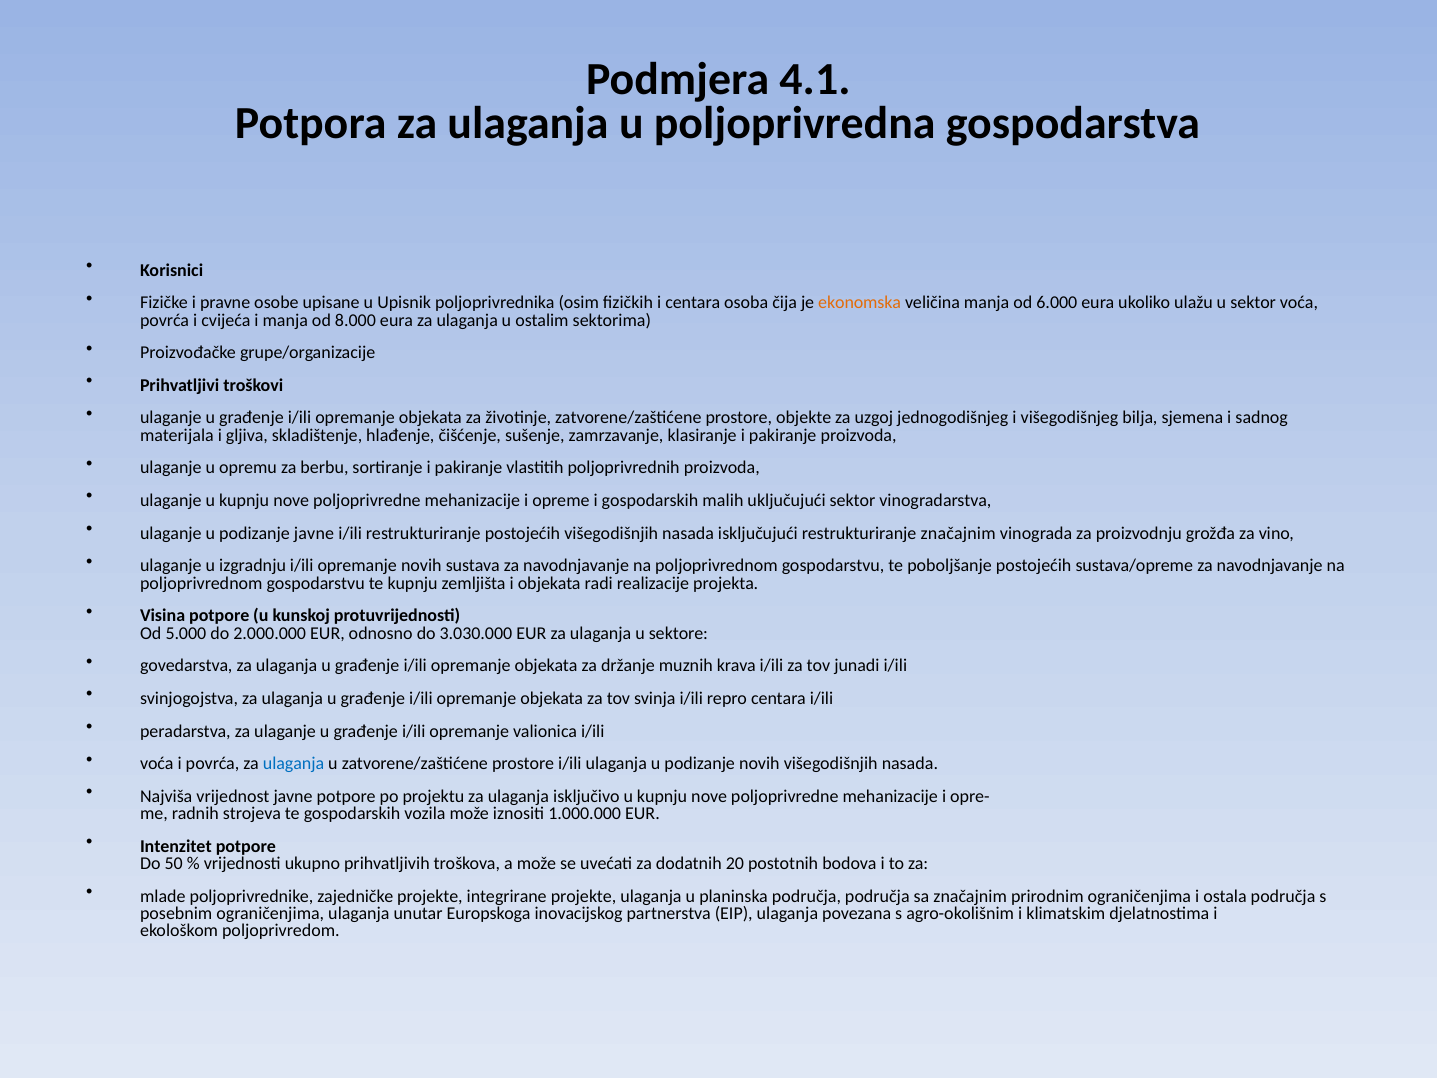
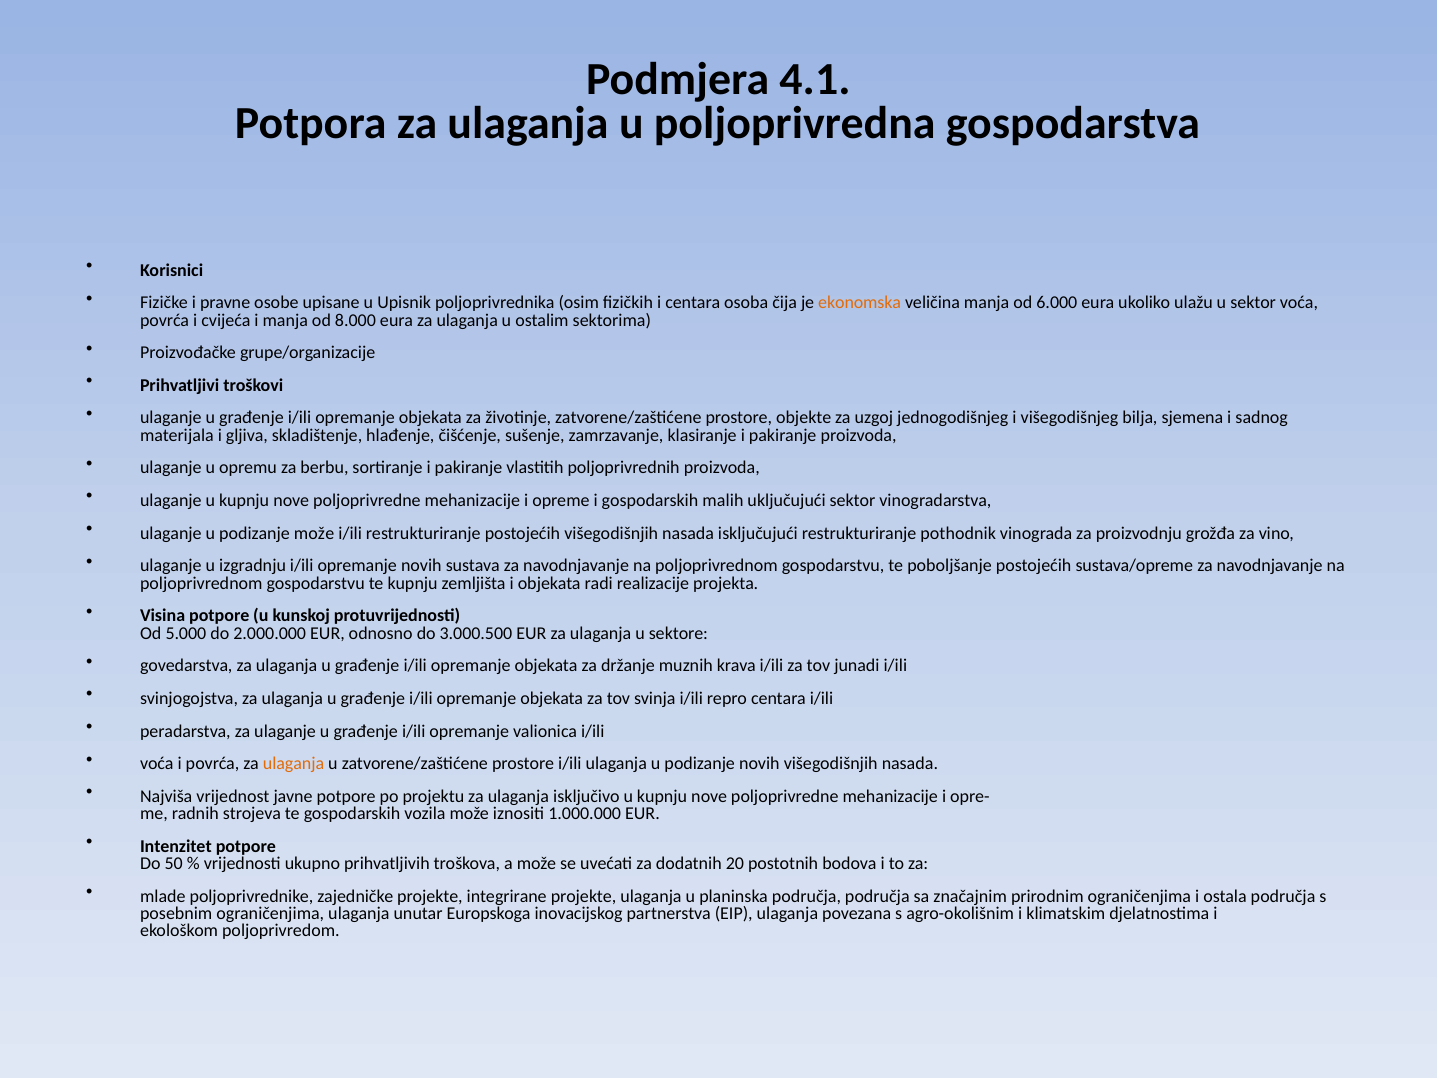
podizanje javne: javne -> može (314, 533)
restrukturiranje značajnim: značajnim -> pothodnik (958, 533)
3.030.000: 3.030.000 -> 3.000.500 (476, 633)
ulaganja colour: blue -> orange (294, 764)
